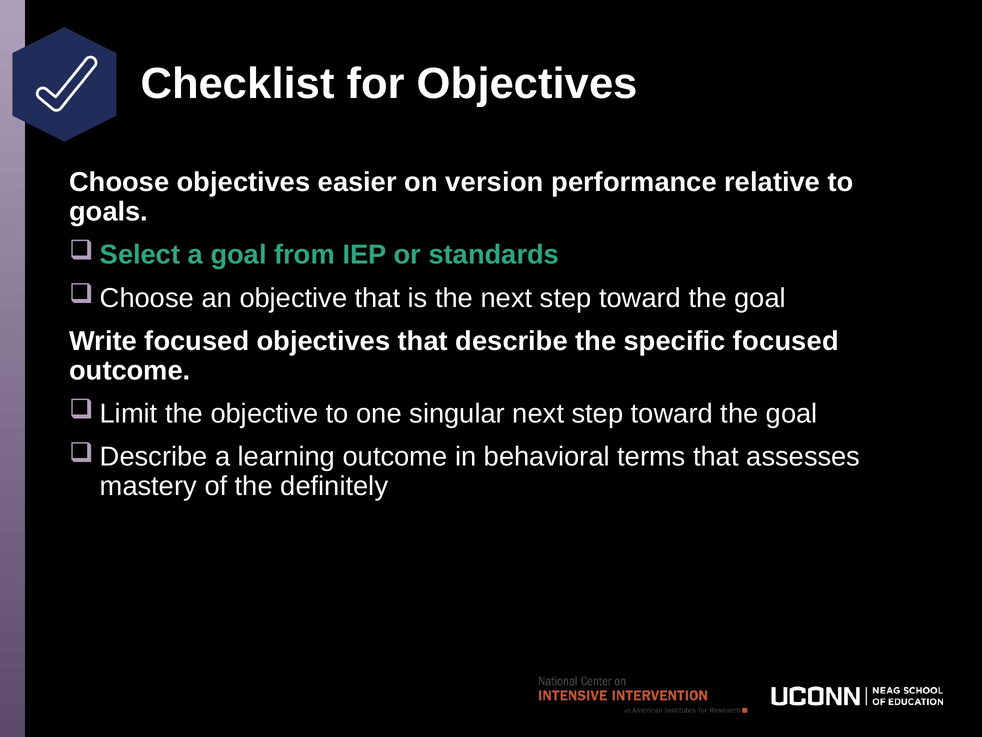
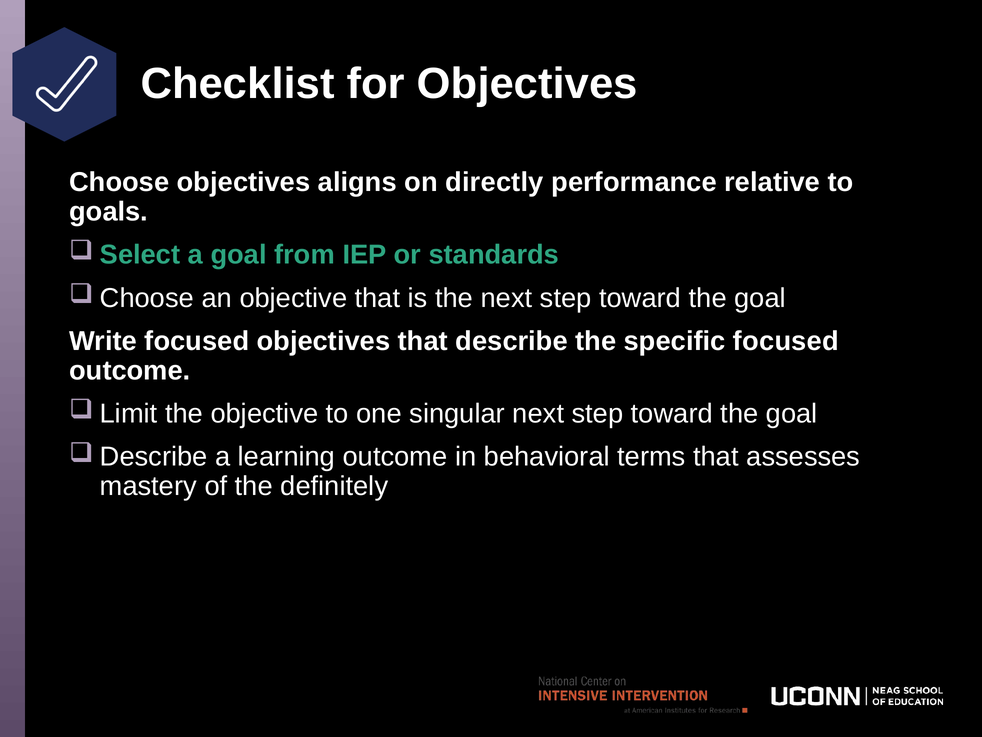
easier: easier -> aligns (357, 182)
version: version -> directly (494, 182)
